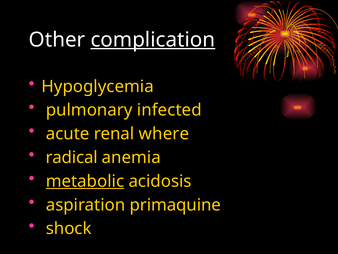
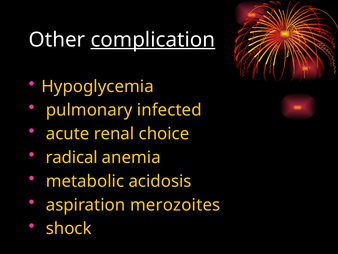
where: where -> choice (164, 134)
metabolic underline: present -> none (85, 181)
primaquine: primaquine -> merozoites (175, 205)
